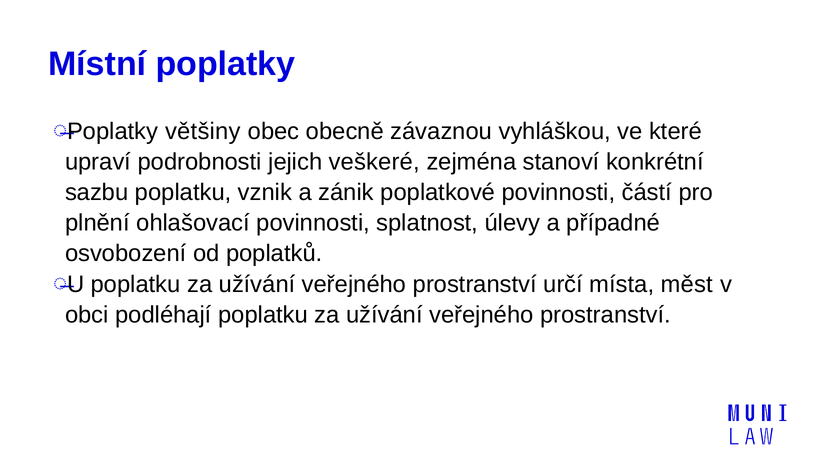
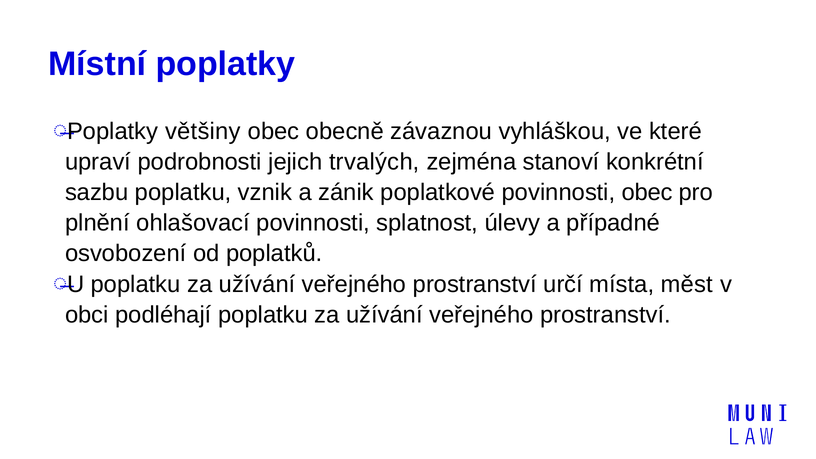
veškeré: veškeré -> trvalých (374, 162)
povinnosti částí: částí -> obec (647, 192)
